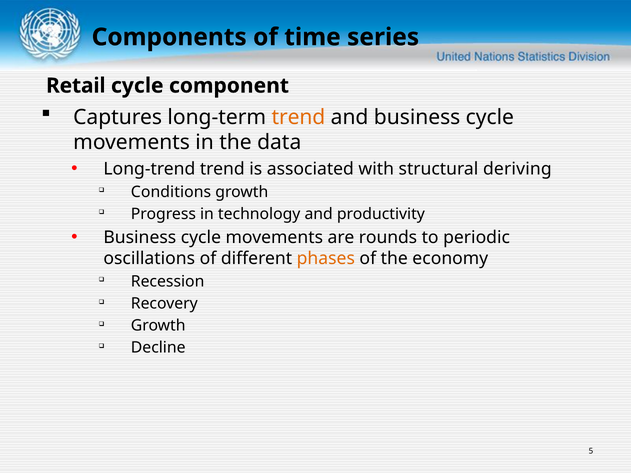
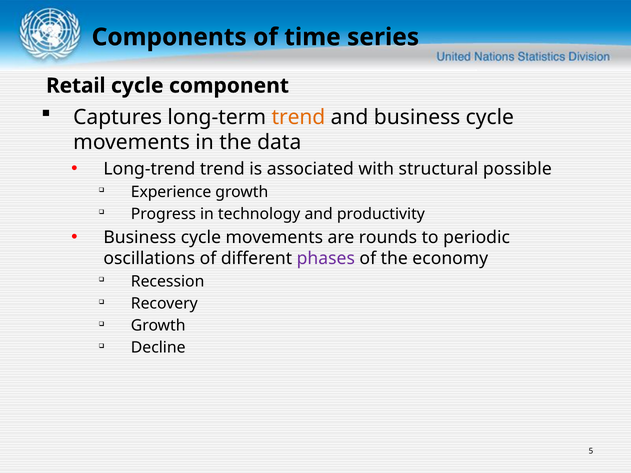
deriving: deriving -> possible (517, 169)
Conditions: Conditions -> Experience (171, 192)
phases colour: orange -> purple (326, 259)
